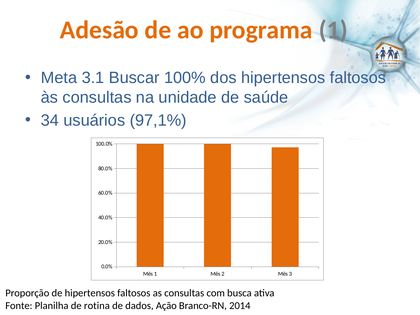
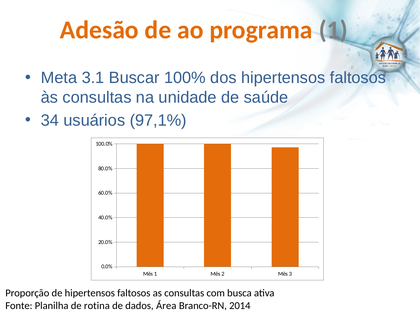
Ação: Ação -> Área (166, 306)
